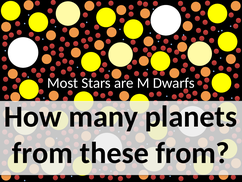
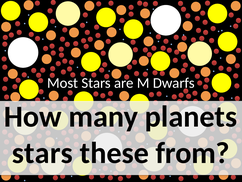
from: from -> stars (42, 153)
